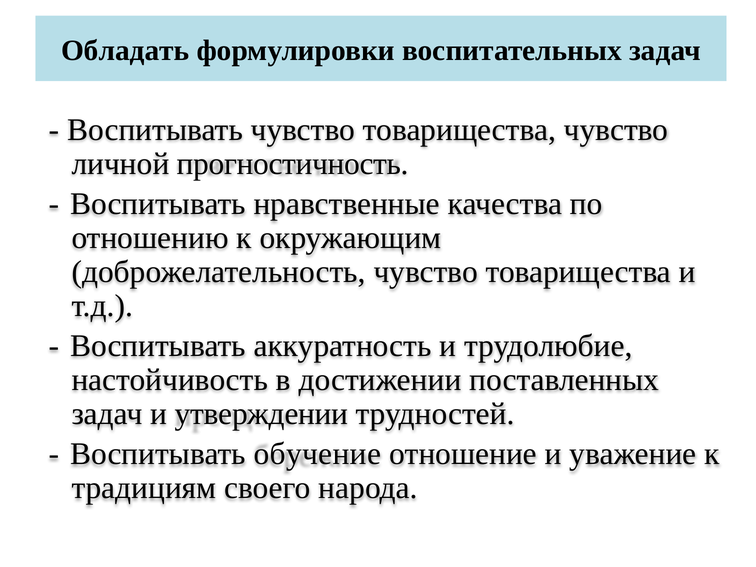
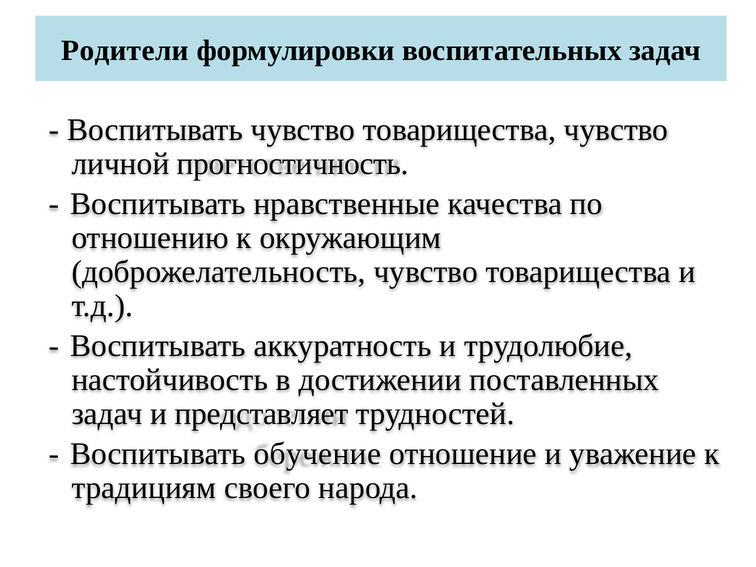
Обладать: Обладать -> Родители (125, 50)
утверждении: утверждении -> представляет (262, 414)
